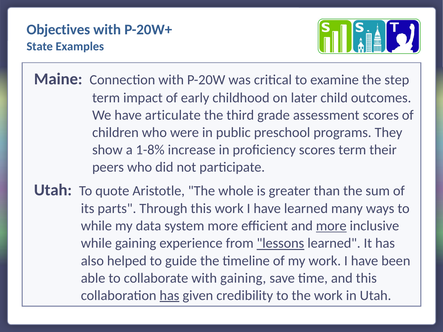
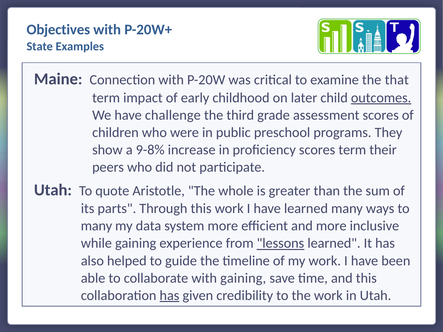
step: step -> that (397, 80)
outcomes underline: none -> present (381, 98)
articulate: articulate -> challenge (173, 115)
1-8%: 1-8% -> 9-8% (150, 150)
while: while -> many (96, 226)
more underline: present -> none (331, 226)
